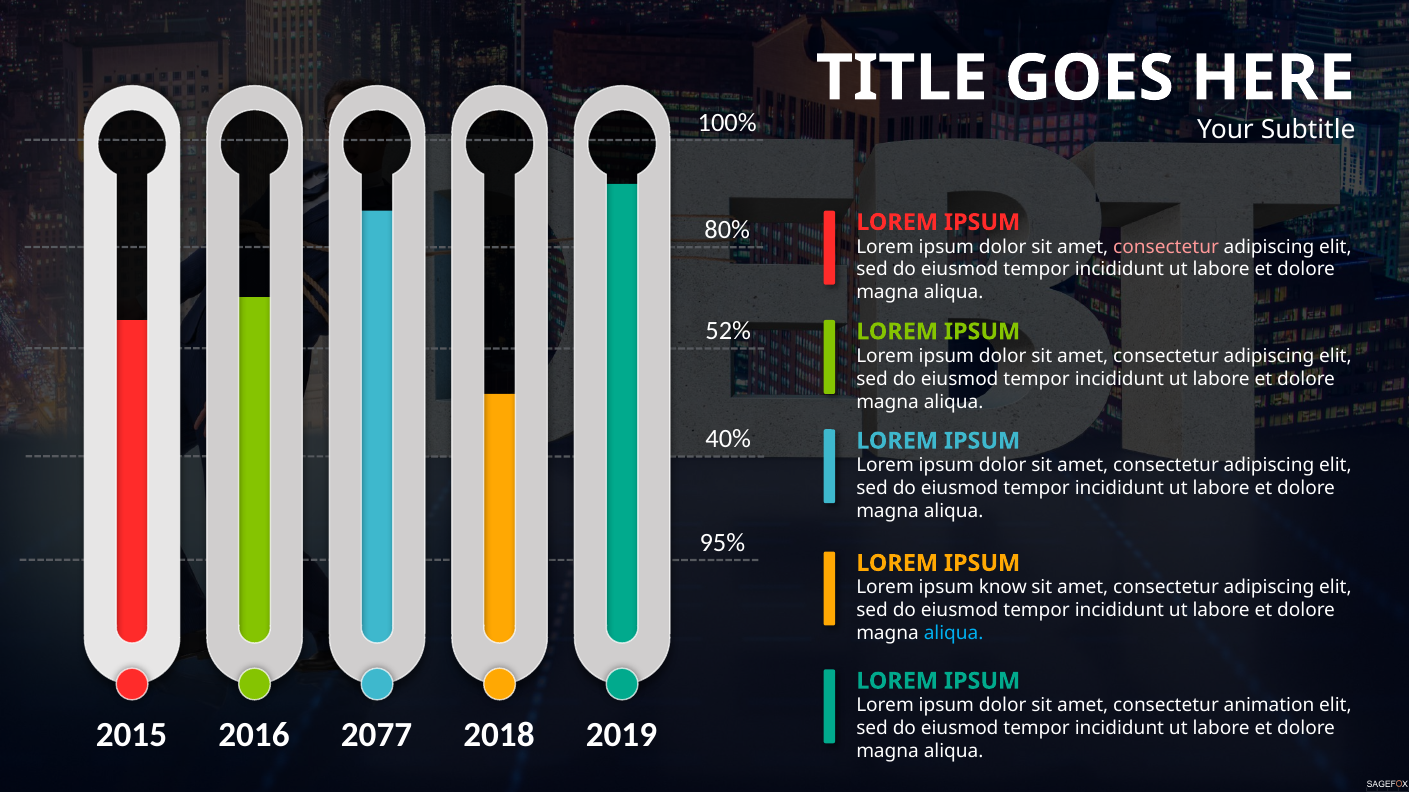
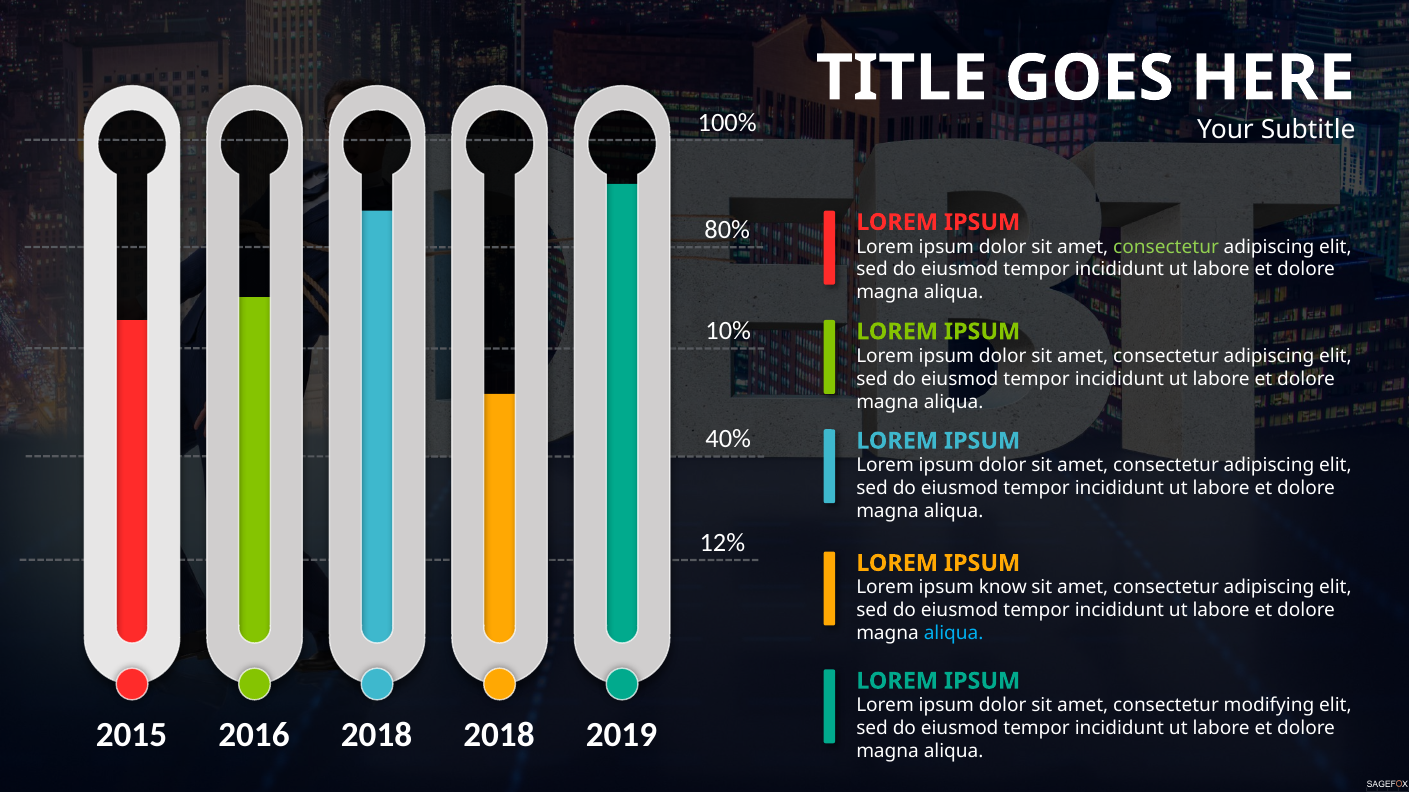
consectetur colour: pink -> light green (1166, 247)
52%: 52% -> 10% (728, 331)
95%: 95% -> 12% (722, 543)
animation: animation -> modifying (1269, 706)
2016 2077: 2077 -> 2018 (377, 735)
